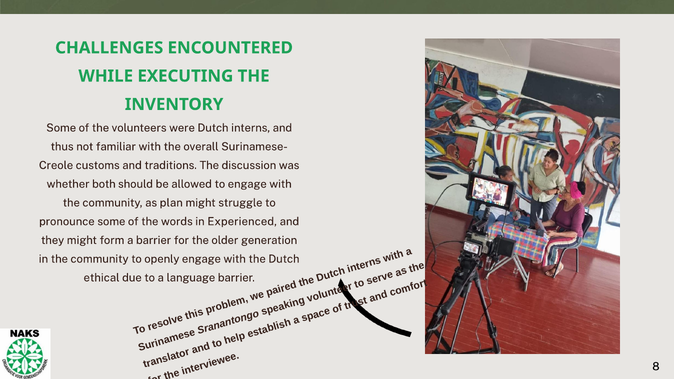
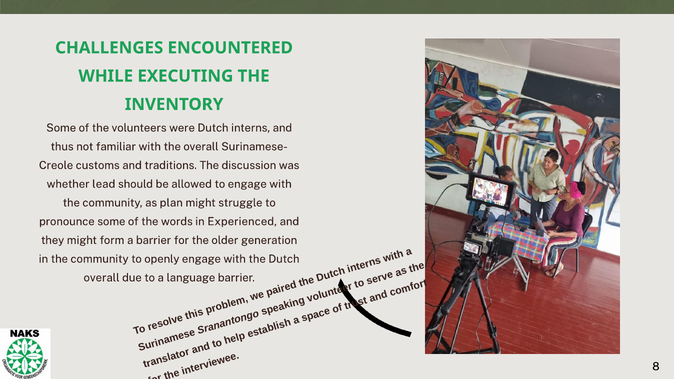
both: both -> lead (104, 184)
ethical: ethical -> overall (102, 278)
